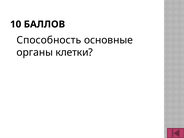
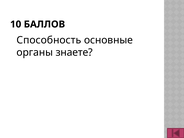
клетки: клетки -> знаете (74, 52)
